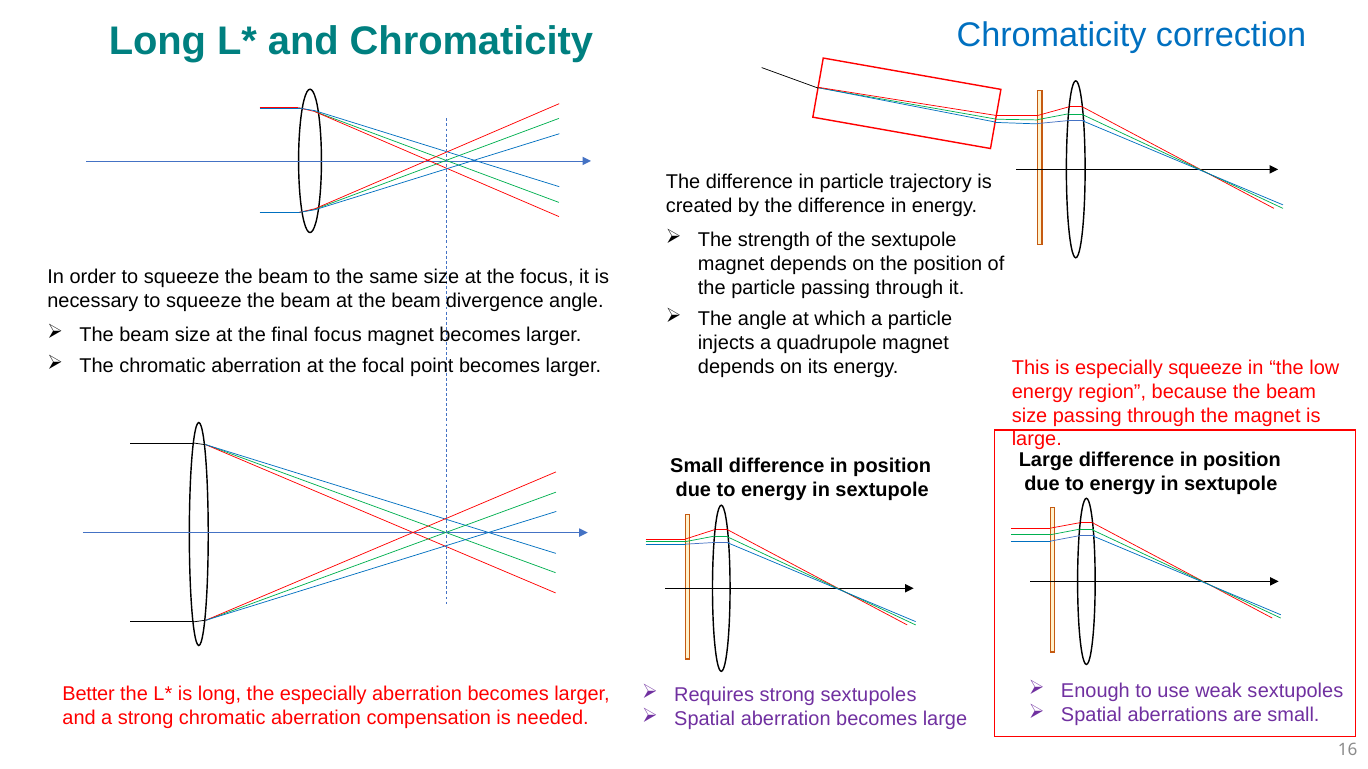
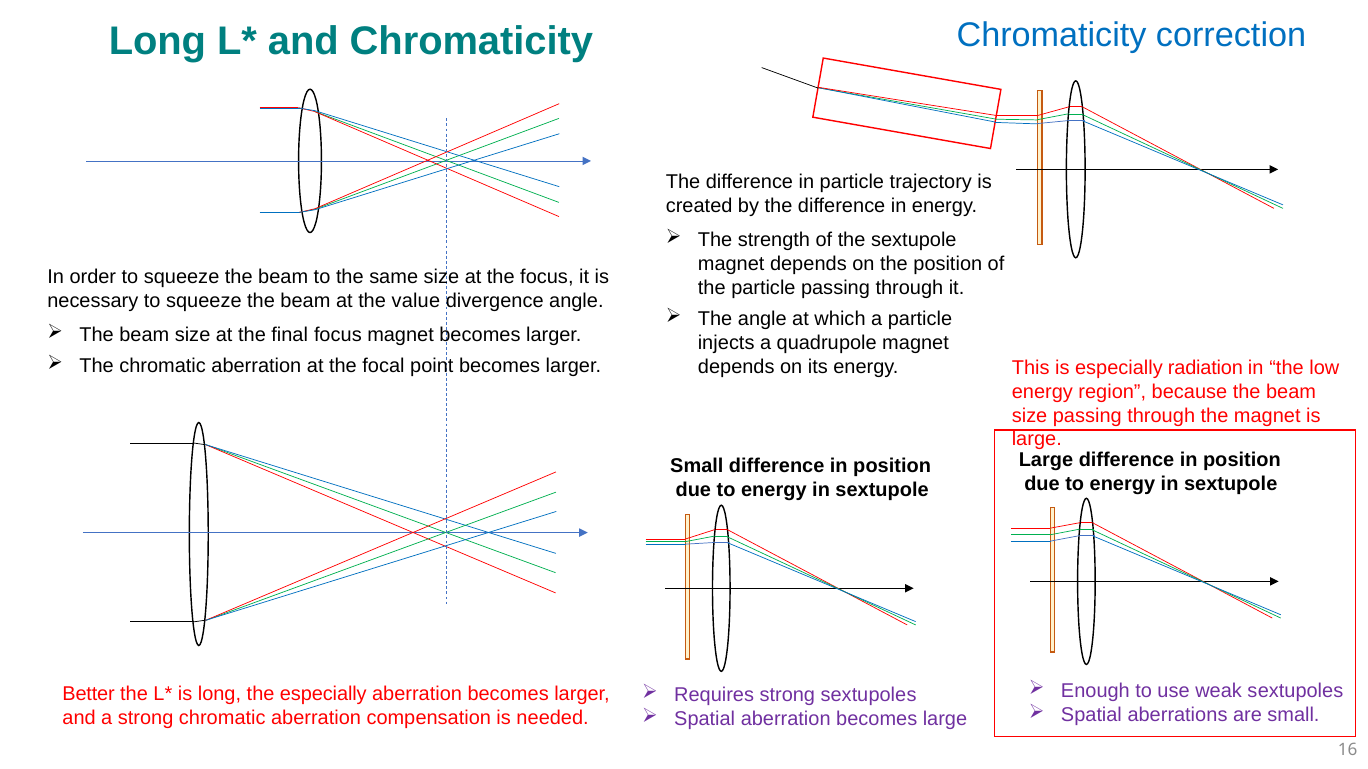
at the beam: beam -> value (416, 301)
especially squeeze: squeeze -> radiation (1205, 368)
